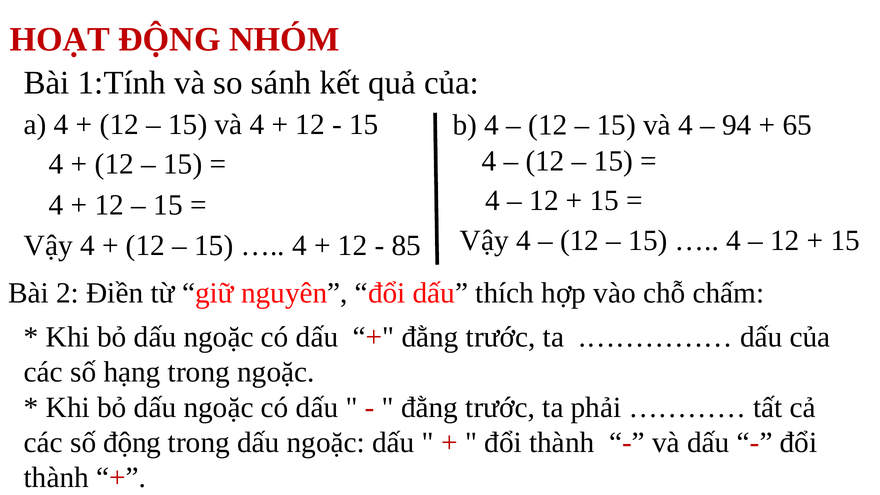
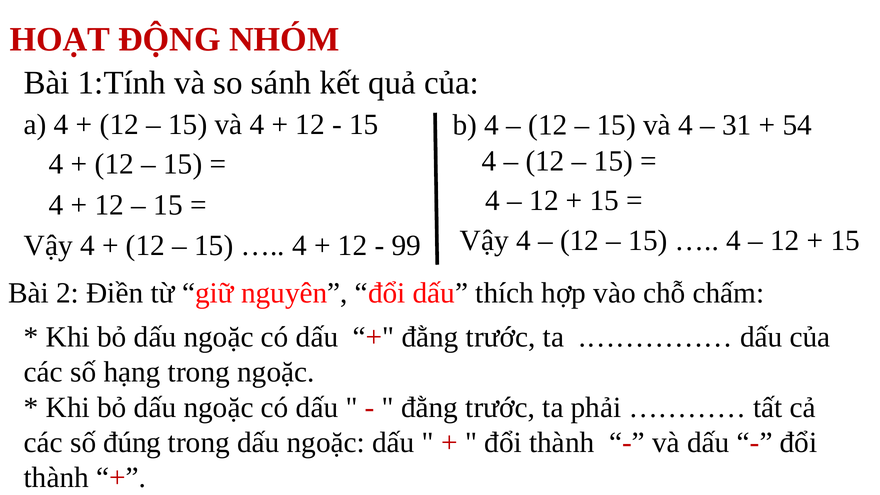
94: 94 -> 31 (737, 125)
65: 65 -> 54 (797, 125)
85: 85 -> 99 (406, 245)
số động: động -> đúng (132, 443)
